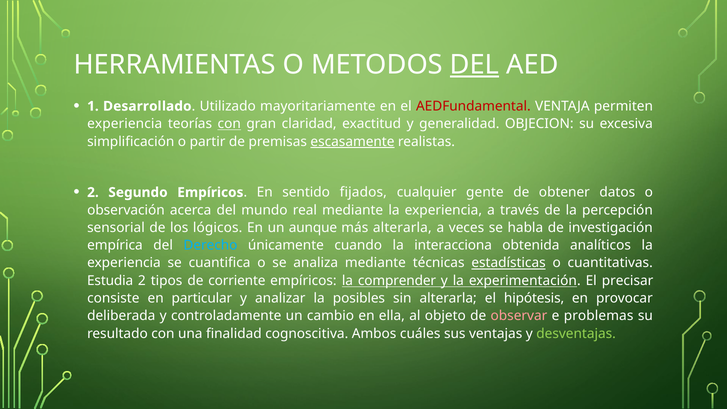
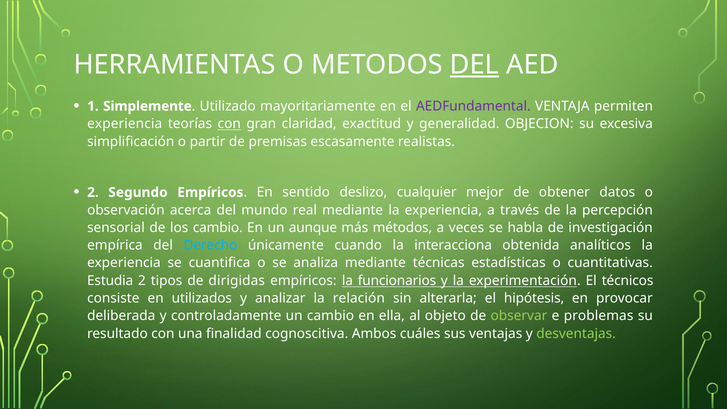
Desarrollado: Desarrollado -> Simplemente (147, 106)
AEDFundamental colour: red -> purple (473, 106)
escasamente underline: present -> none (352, 141)
fijados: fijados -> deslizo (363, 192)
gente: gente -> mejor (485, 192)
los lógicos: lógicos -> cambio (218, 228)
más alterarla: alterarla -> métodos (402, 228)
estadísticas underline: present -> none (509, 263)
corriente: corriente -> dirigidas (237, 281)
comprender: comprender -> funcionarios (397, 281)
precisar: precisar -> técnicos (628, 281)
particular: particular -> utilizados (202, 298)
posibles: posibles -> relación (359, 298)
observar colour: pink -> light green (519, 316)
